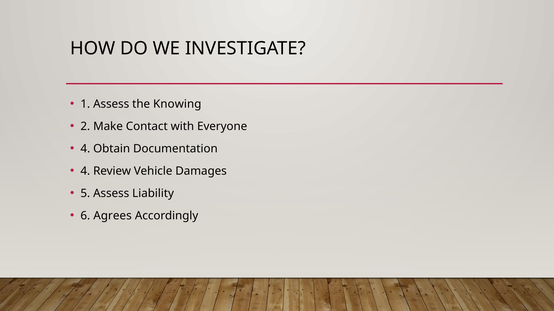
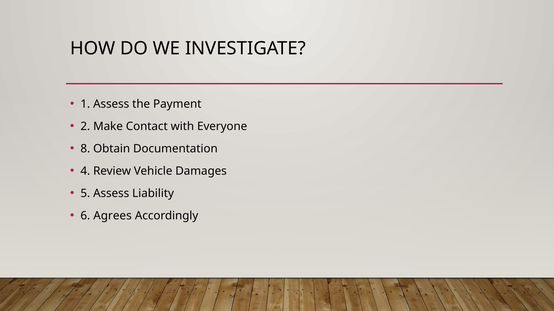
Knowing: Knowing -> Payment (177, 104)
4: 4 -> 8 (85, 149)
